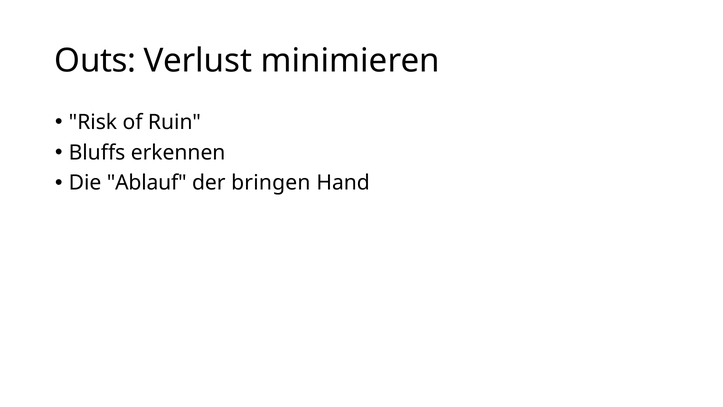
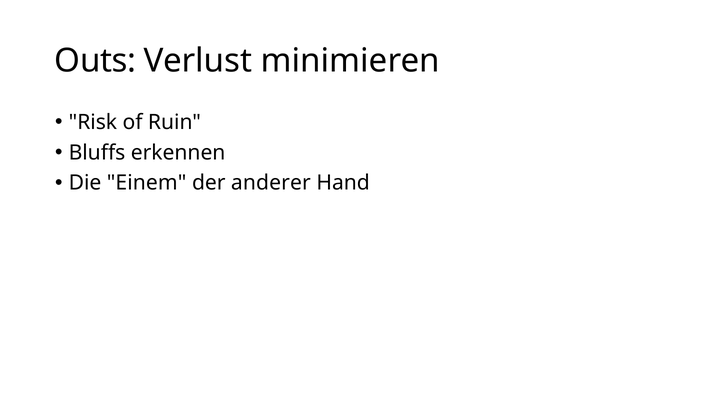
Ablauf: Ablauf -> Einem (147, 183)
bringen: bringen -> anderer (271, 183)
